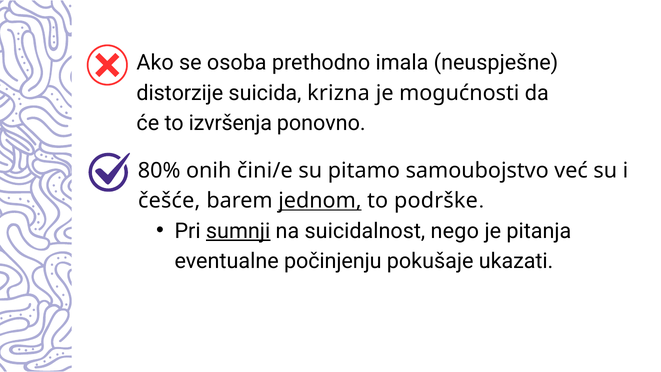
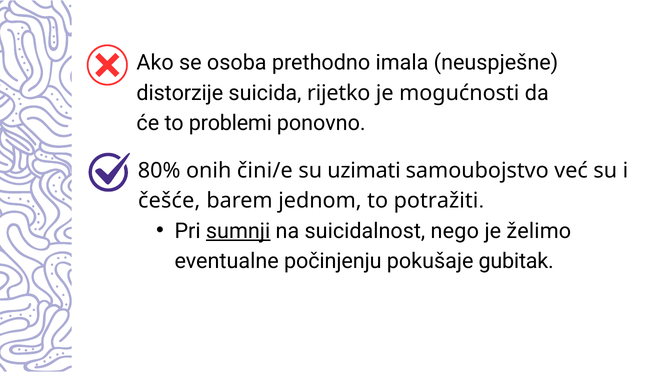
krizna: krizna -> rijetko (339, 93)
izvršenja: izvršenja -> problemi (230, 123)
pitamo: pitamo -> uzimati (364, 171)
jednom underline: present -> none (320, 201)
podrške: podrške -> potražiti (436, 201)
pitanja: pitanja -> želimo (539, 231)
ukazati: ukazati -> gubitak (516, 261)
